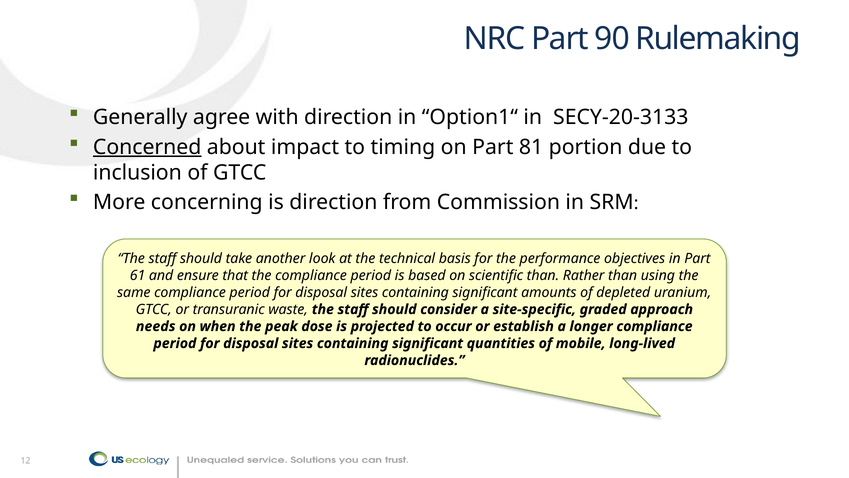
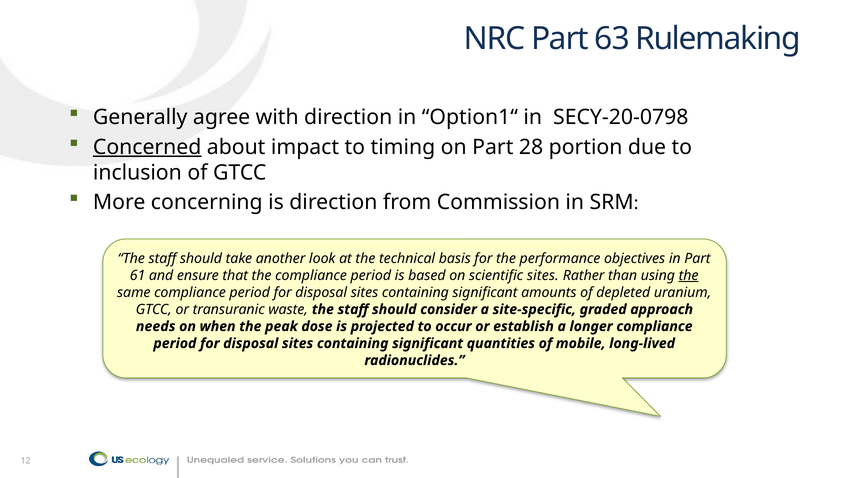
90: 90 -> 63 (612, 39)
SECY-20-3133: SECY-20-3133 -> SECY-20-0798 (621, 117)
81: 81 -> 28 (531, 147)
scientific than: than -> sites (543, 275)
the underline: none -> present (689, 275)
